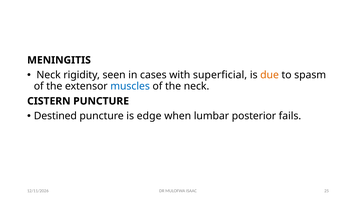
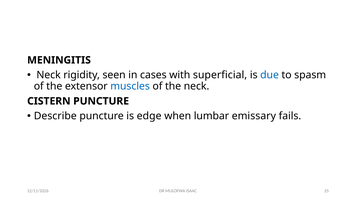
due colour: orange -> blue (270, 75)
Destined: Destined -> Describe (55, 116)
posterior: posterior -> emissary (254, 116)
